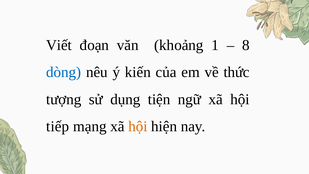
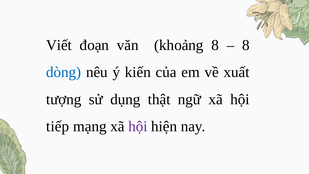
khoảng 1: 1 -> 8 (215, 45)
thức: thức -> xuất (237, 72)
tiện: tiện -> thật (159, 99)
hội colour: orange -> purple (138, 126)
